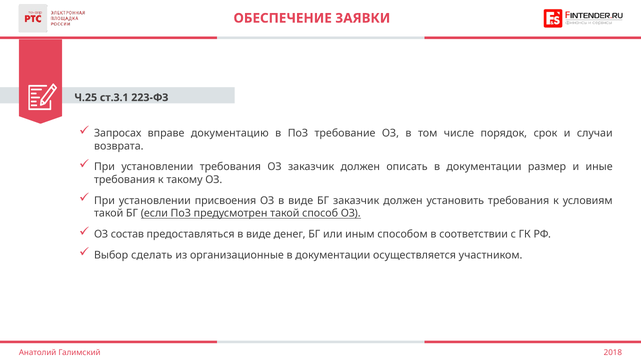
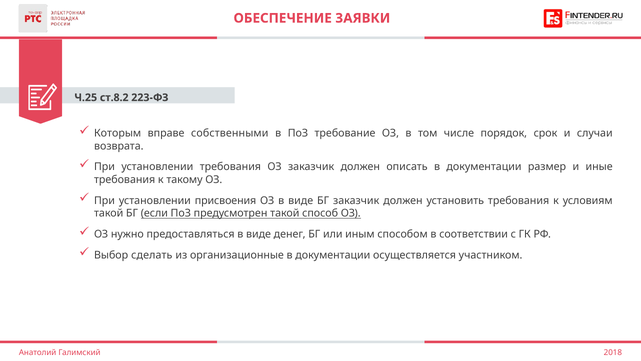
ст.3.1: ст.3.1 -> ст.8.2 (114, 97)
Запросах: Запросах -> Которым (118, 133)
документацию: документацию -> собственными (230, 133)
состав: состав -> нужно (127, 234)
